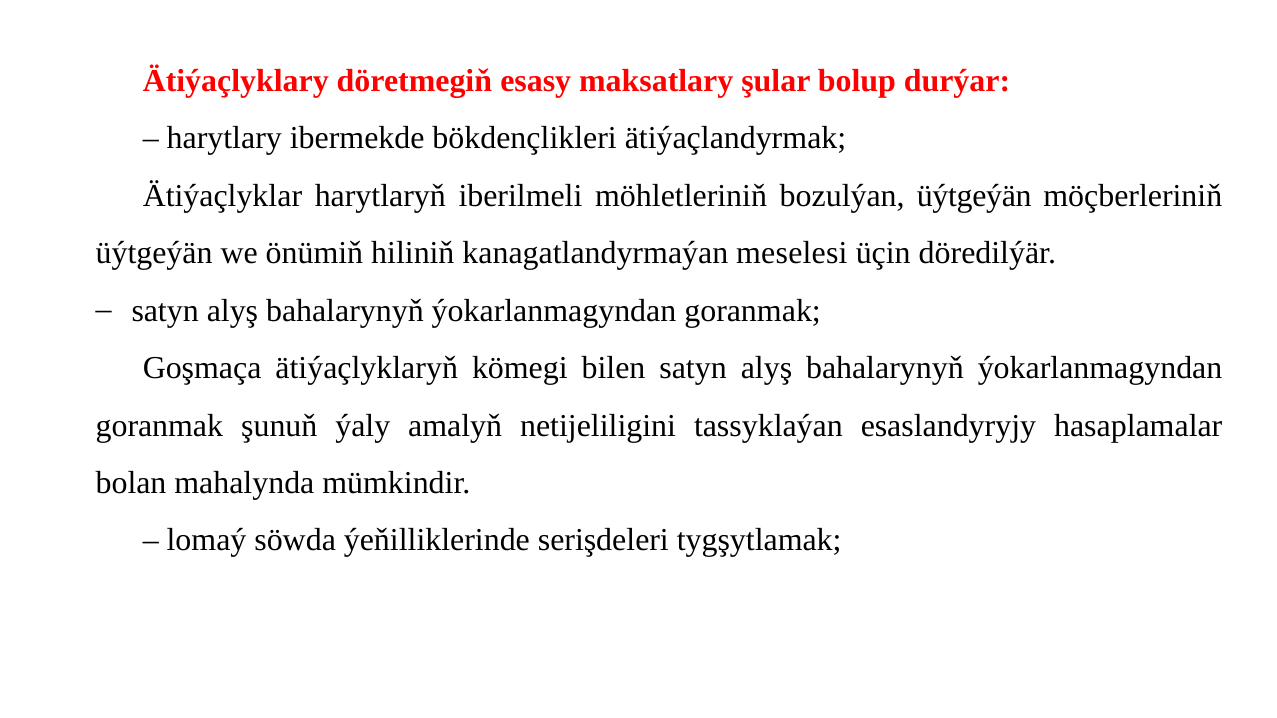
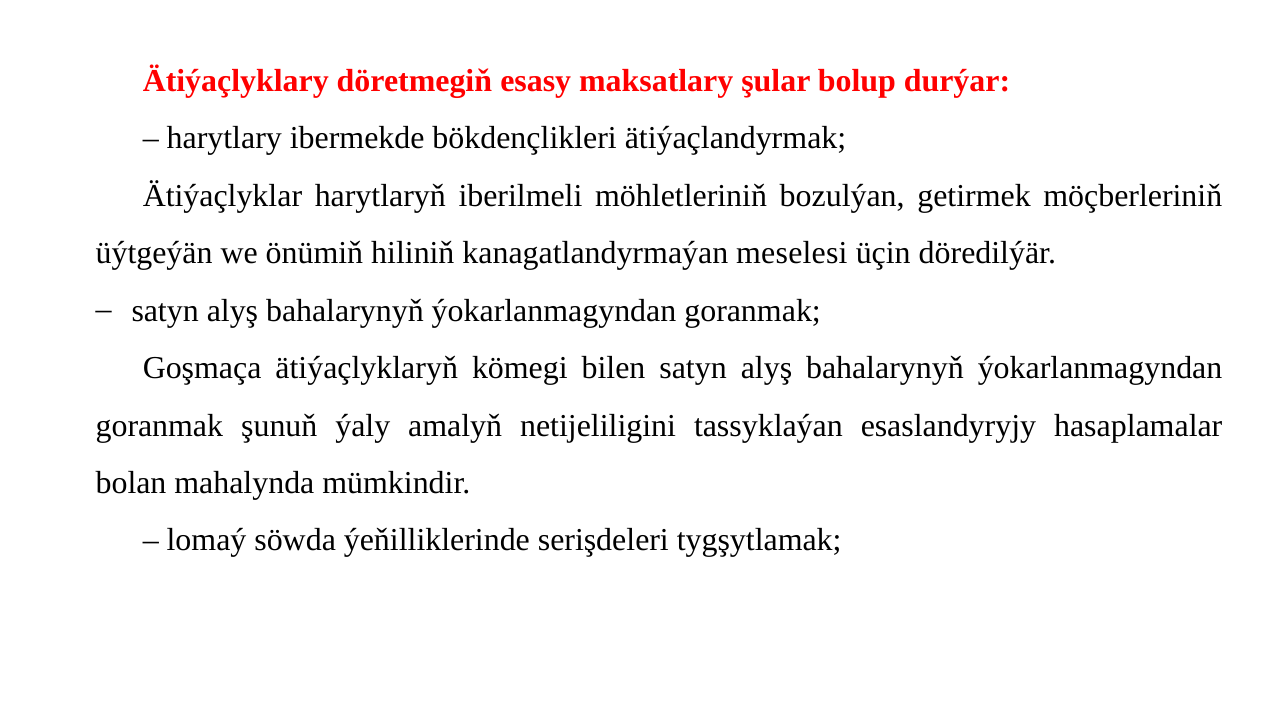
bozulýan üýtgeýän: üýtgeýän -> getirmek (974, 196)
